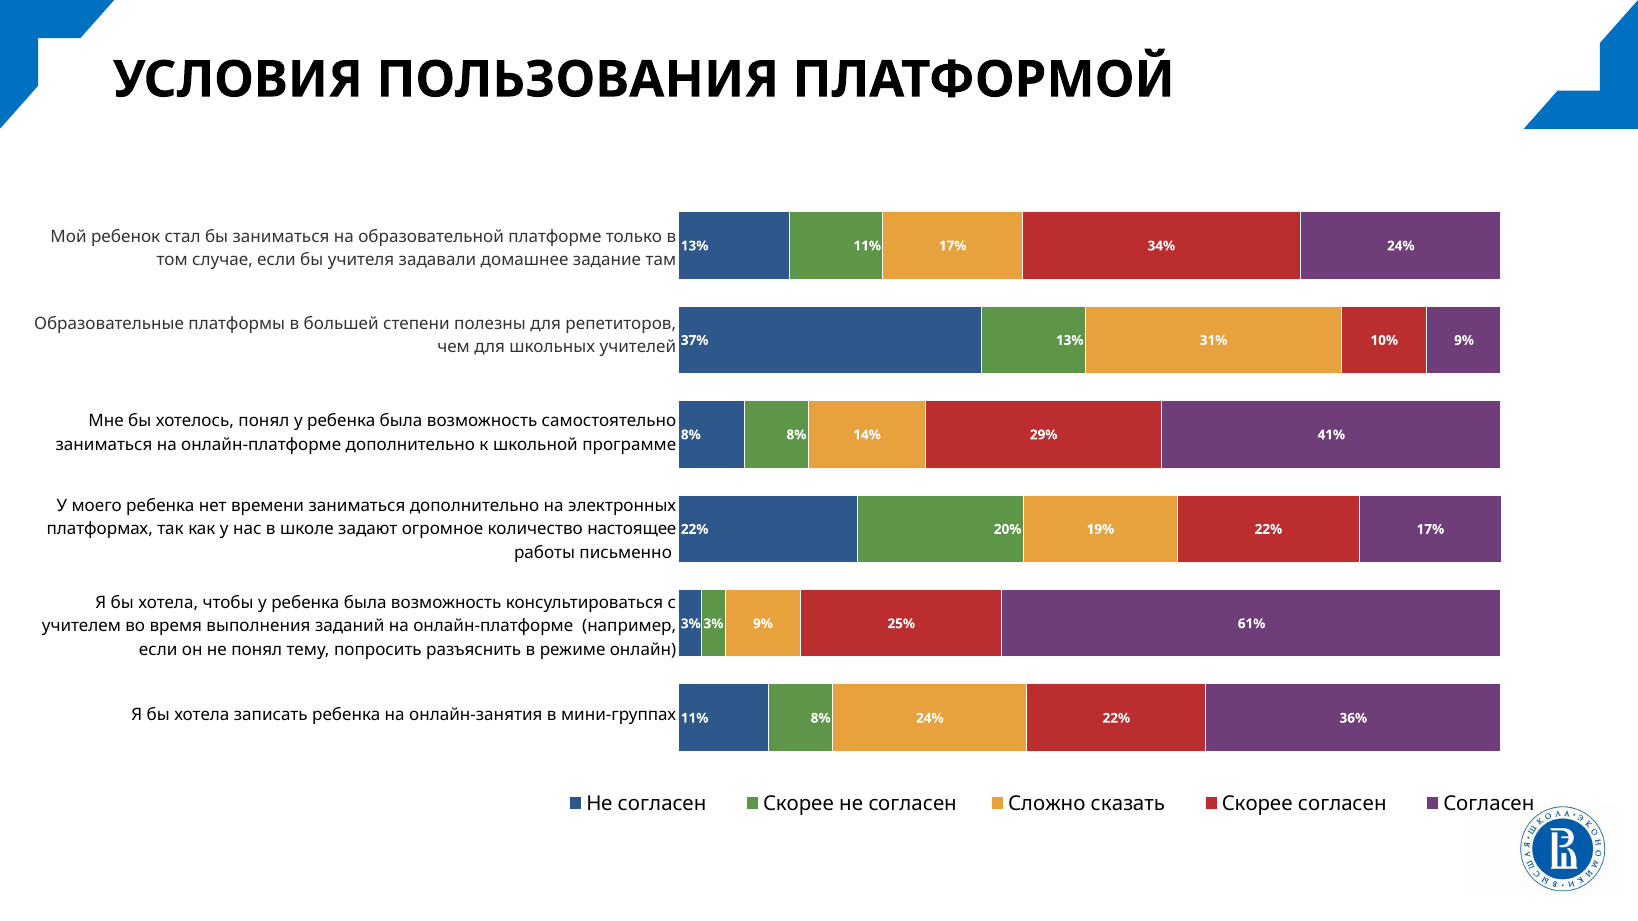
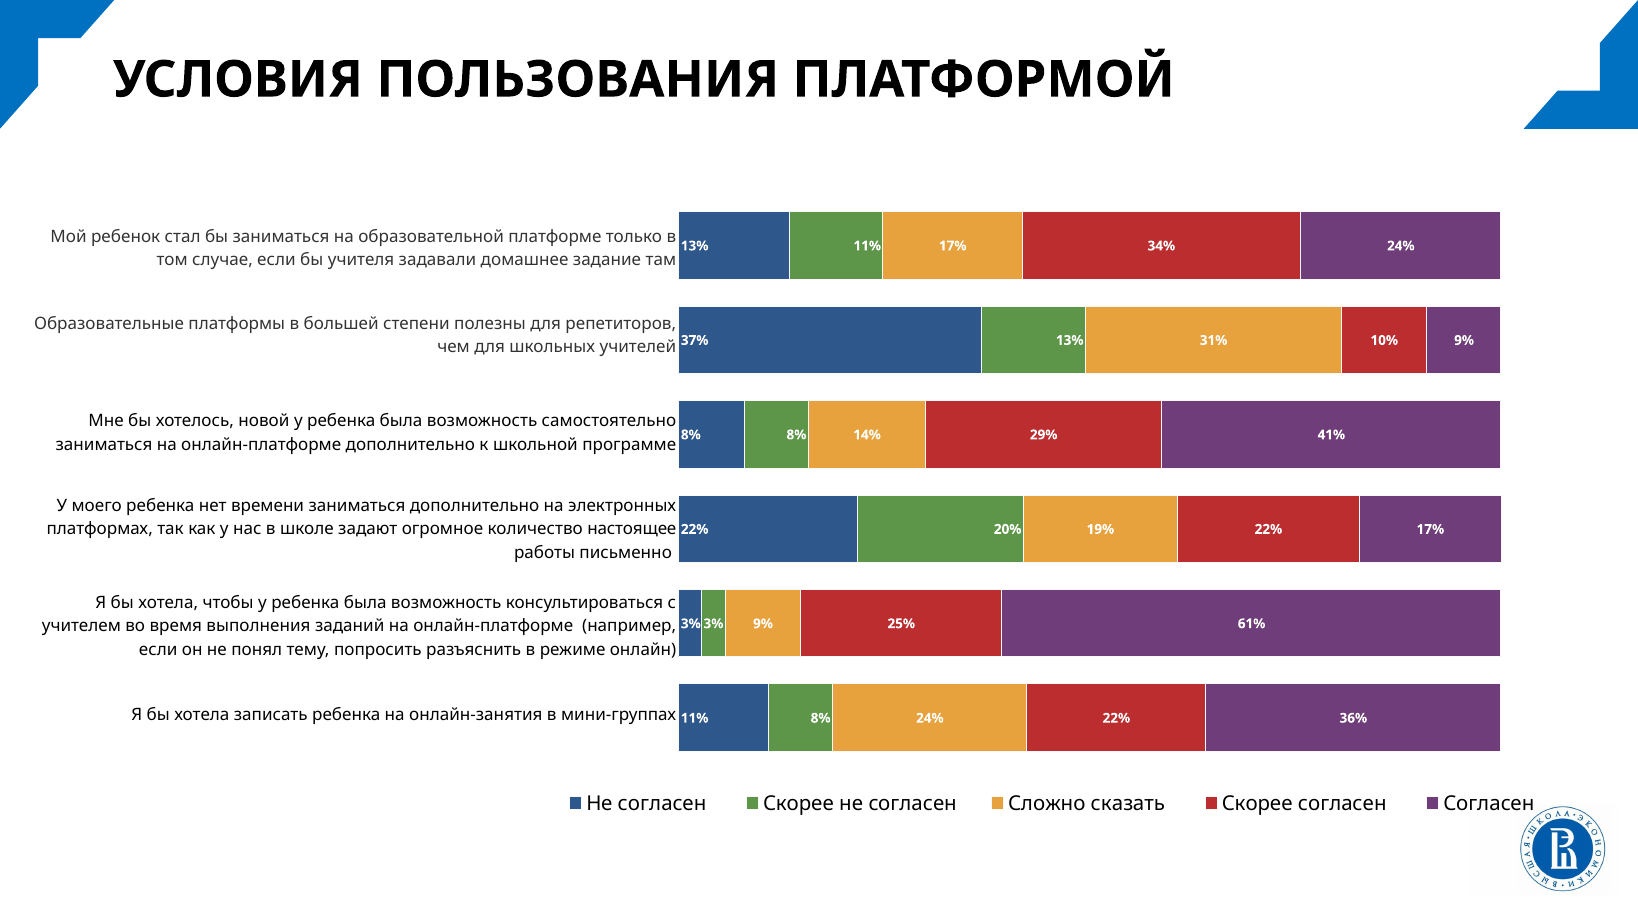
хотелось понял: понял -> новой (264, 422)
